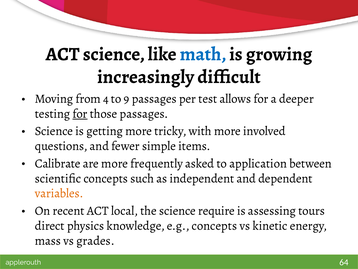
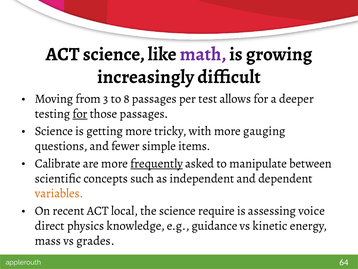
math colour: blue -> purple (203, 54)
4: 4 -> 3 (106, 99)
9: 9 -> 8 (127, 99)
involved: involved -> gauging (264, 131)
frequently underline: none -> present (157, 163)
application: application -> manipulate (258, 163)
tours: tours -> voice (312, 210)
e.g concepts: concepts -> guidance (214, 225)
